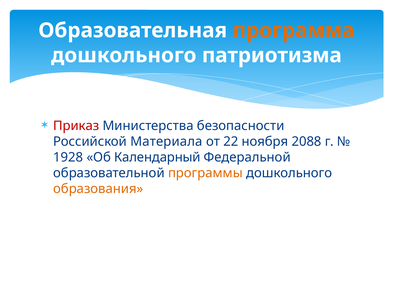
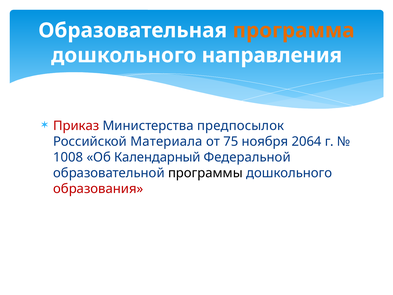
патриотизма: патриотизма -> направления (272, 55)
безопасности: безопасности -> предпосылок (241, 126)
22: 22 -> 75 (231, 141)
2088: 2088 -> 2064 (307, 141)
1928: 1928 -> 1008 (68, 157)
программы colour: orange -> black (205, 173)
образования colour: orange -> red (98, 189)
